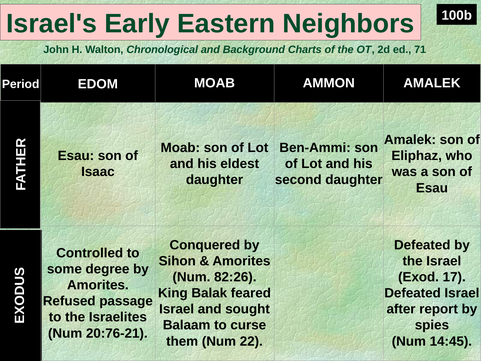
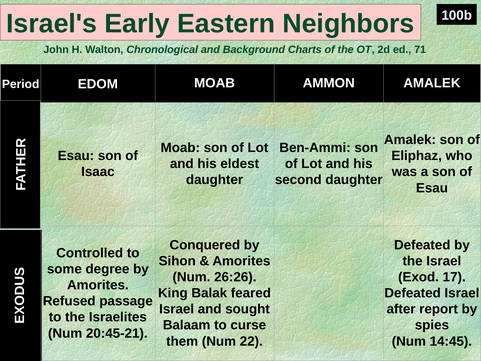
82:26: 82:26 -> 26:26 (235, 277)
20:76-21: 20:76-21 -> 20:45-21 (117, 333)
